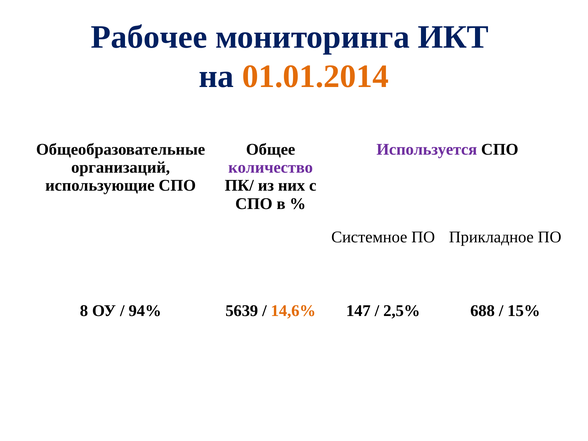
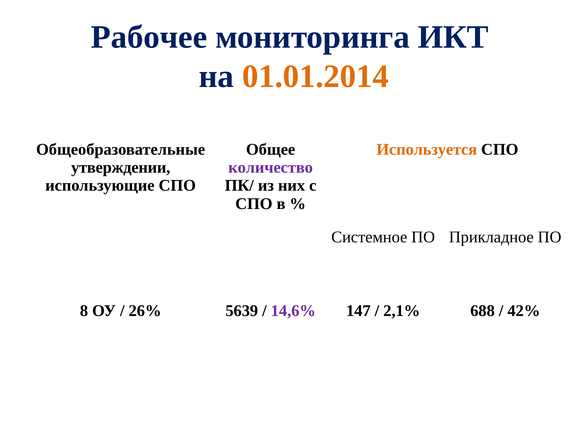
Используется colour: purple -> orange (427, 149)
организаций: организаций -> утверждении (121, 167)
94%: 94% -> 26% (145, 311)
14,6% colour: orange -> purple (293, 311)
2,5%: 2,5% -> 2,1% (402, 311)
15%: 15% -> 42% (524, 311)
